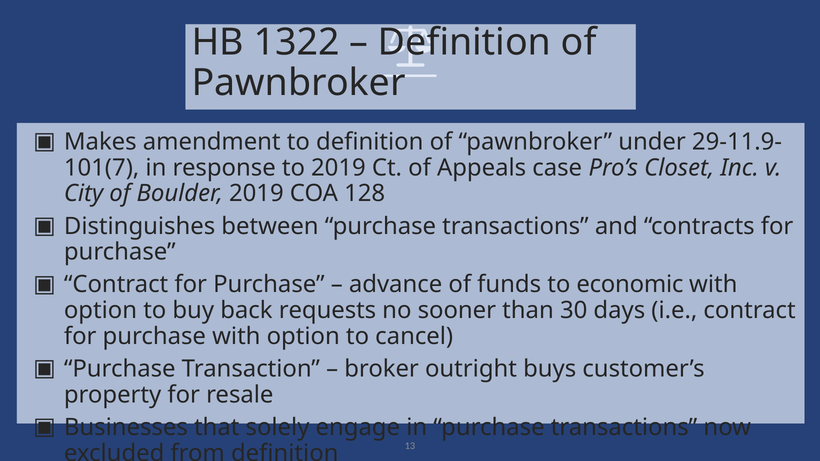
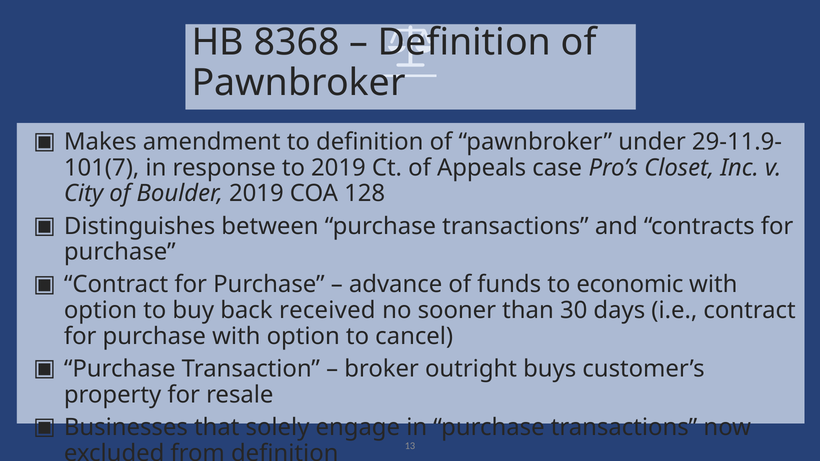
1322: 1322 -> 8368 (297, 42)
requests: requests -> received (327, 311)
